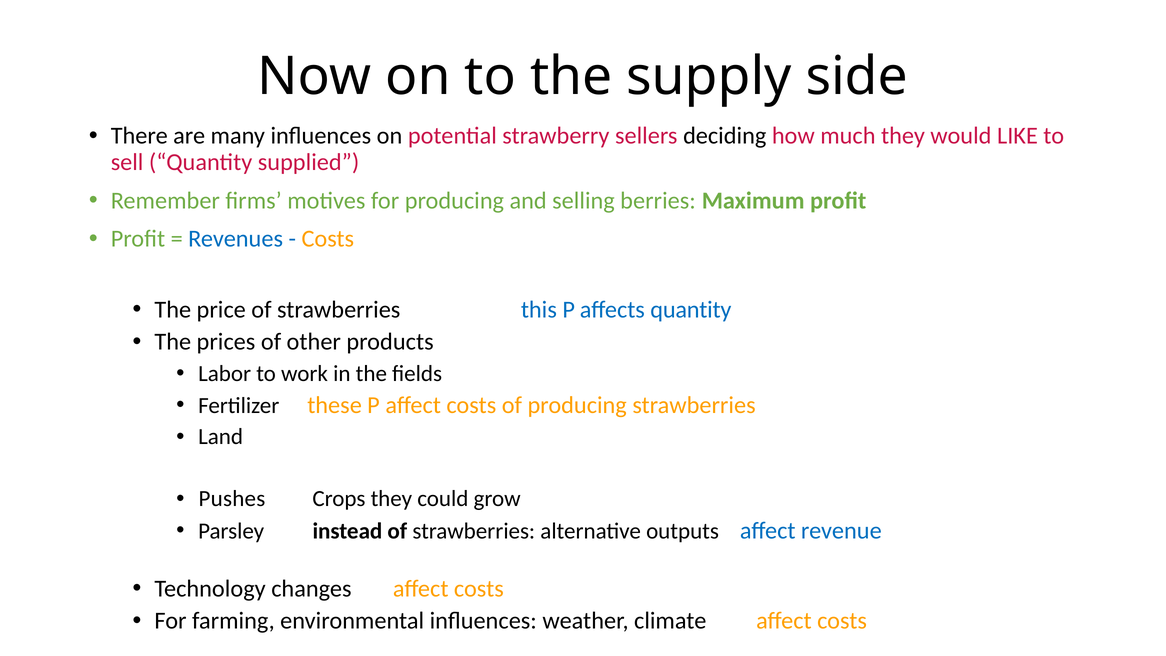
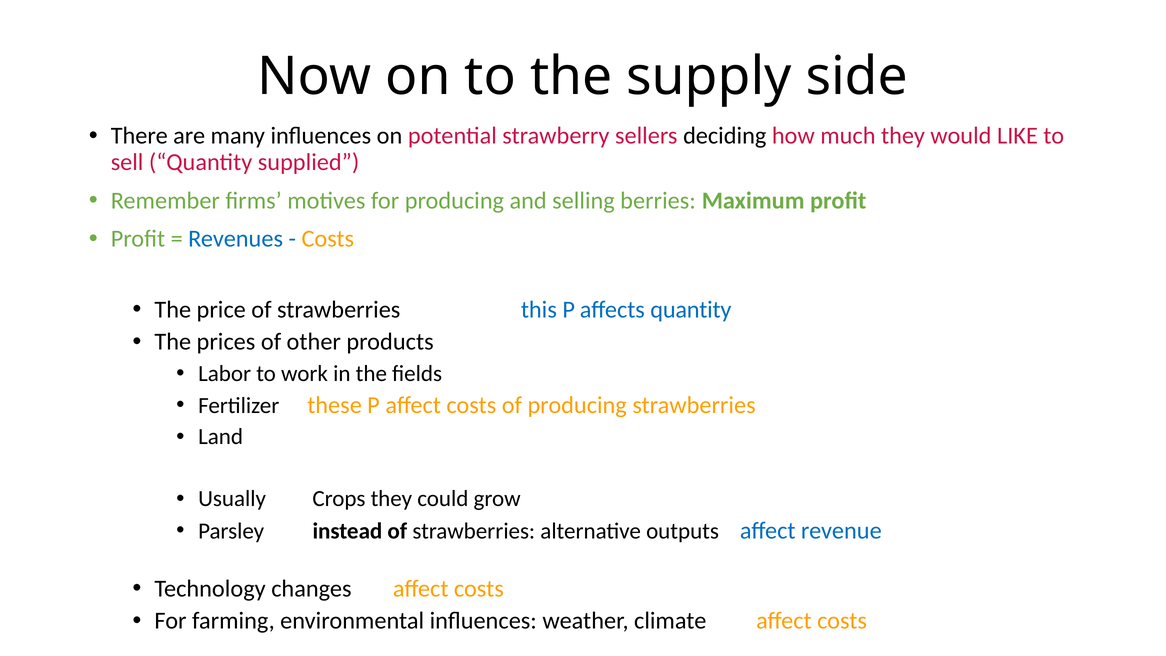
Pushes: Pushes -> Usually (232, 499)
